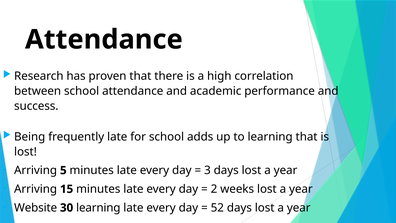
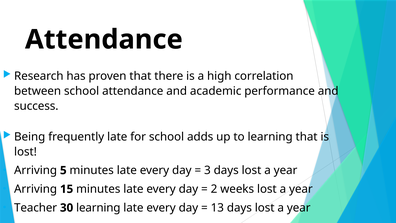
Website: Website -> Teacher (36, 208)
52: 52 -> 13 (217, 208)
